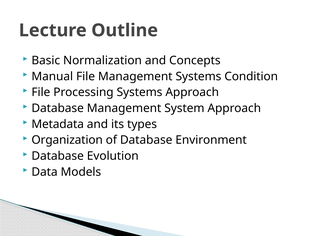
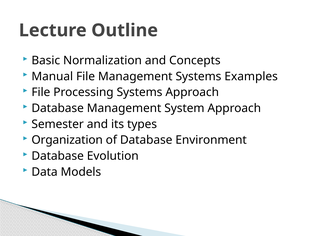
Condition: Condition -> Examples (251, 76)
Metadata: Metadata -> Semester (58, 124)
